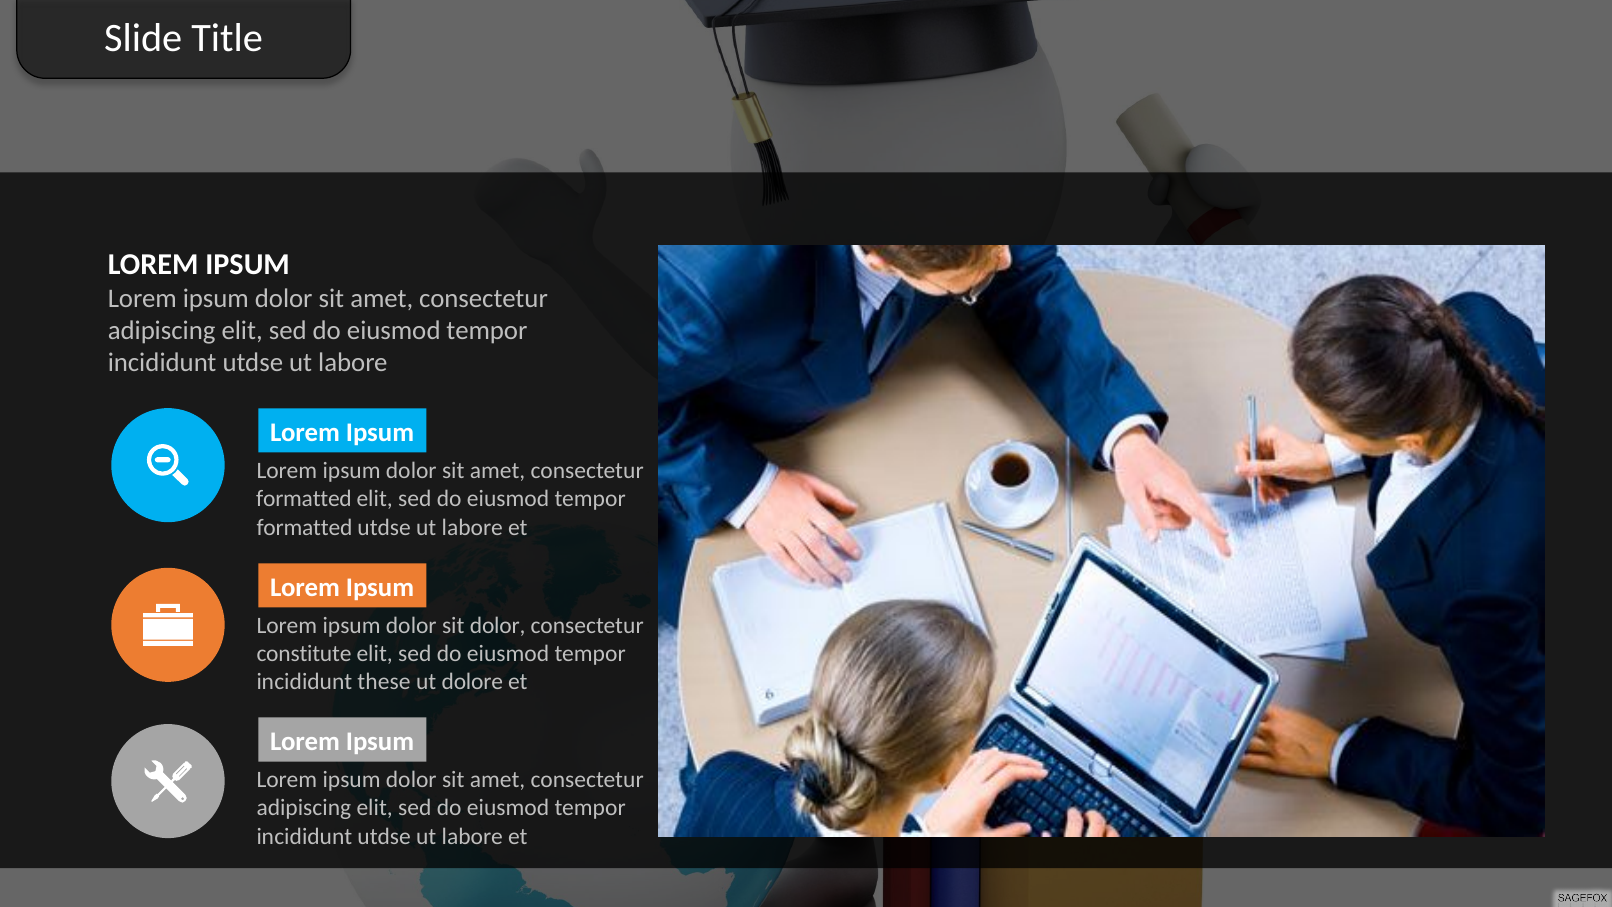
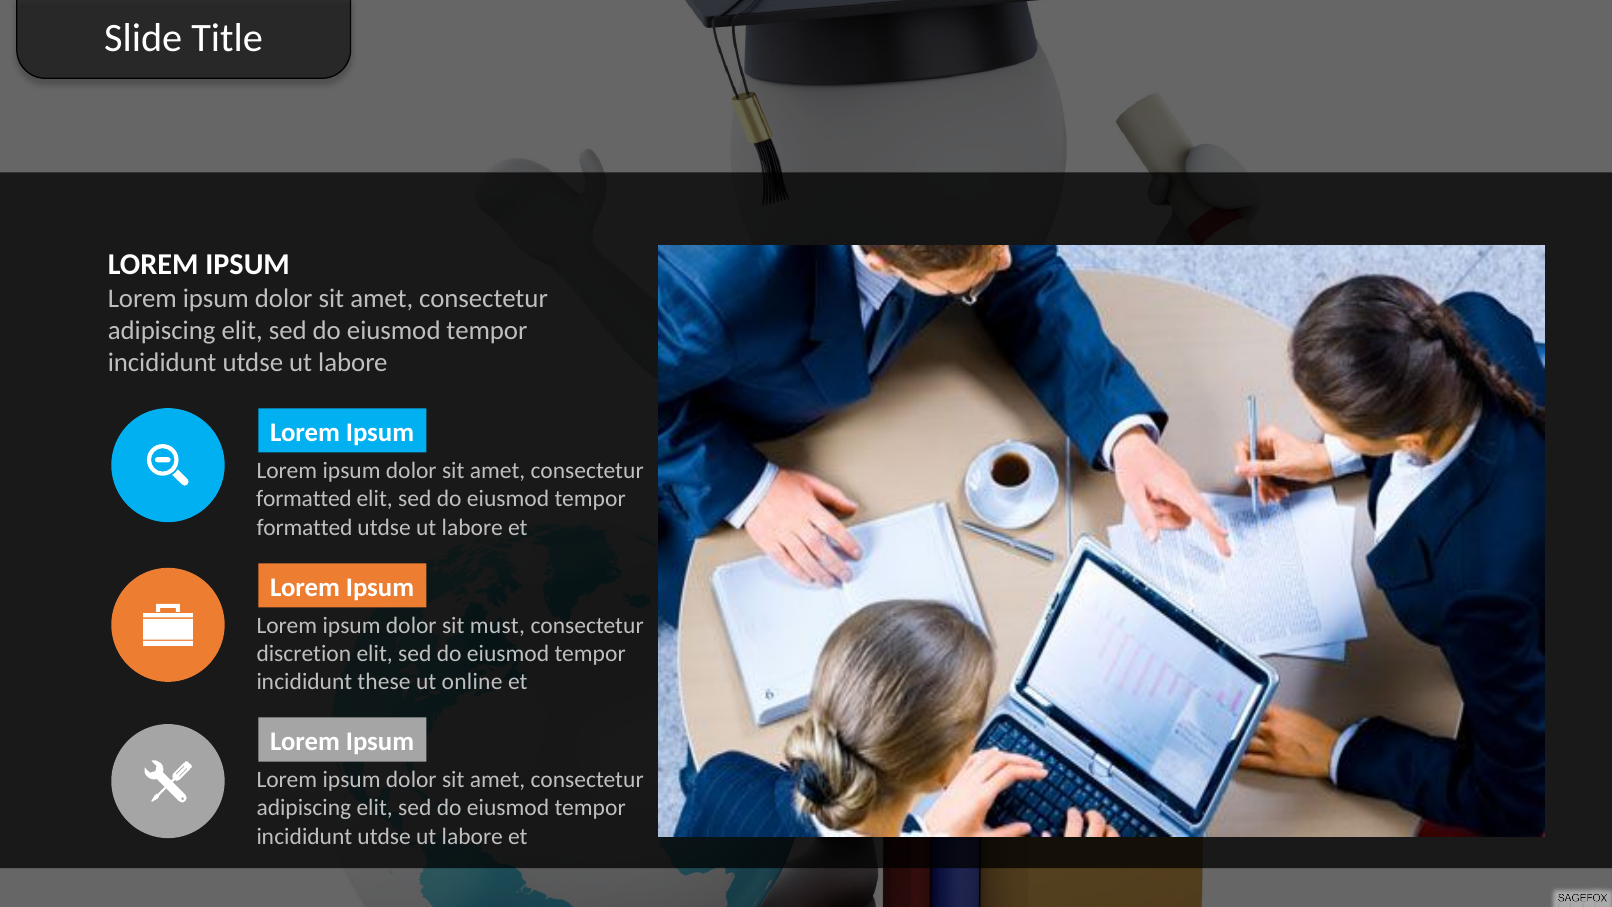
sit dolor: dolor -> must (497, 626)
constitute: constitute -> discretion (304, 654)
dolore: dolore -> online (472, 682)
